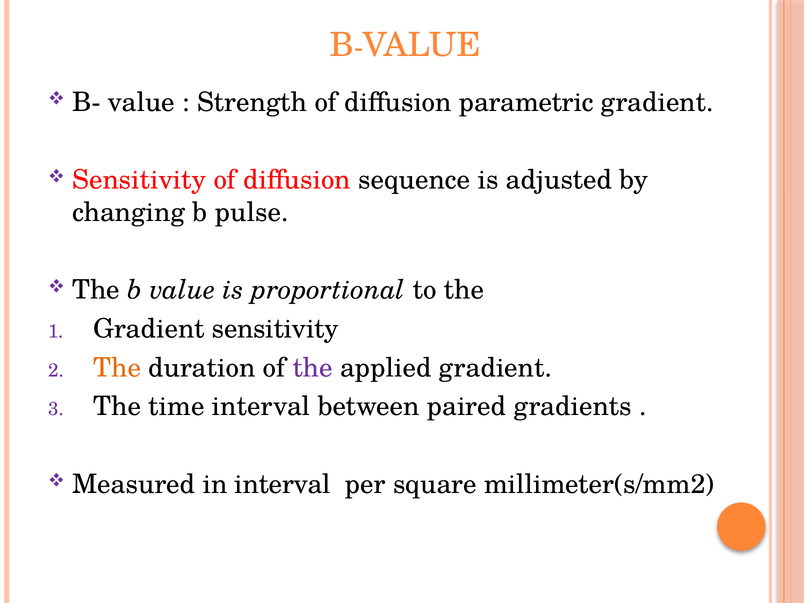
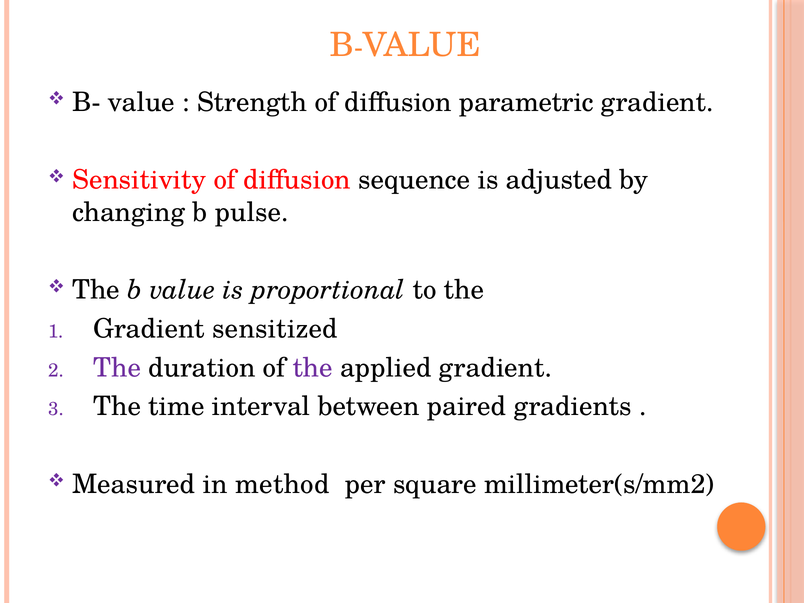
Gradient sensitivity: sensitivity -> sensitized (275, 329)
The colour: orange -> purple (117, 368)
in interval: interval -> method (282, 484)
